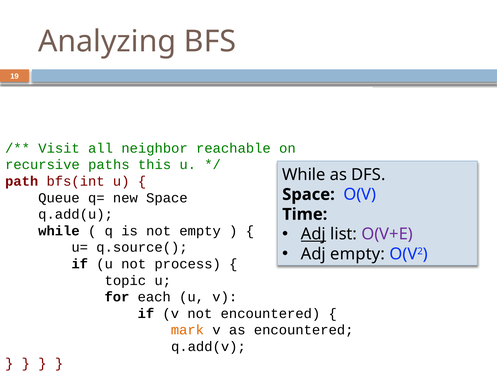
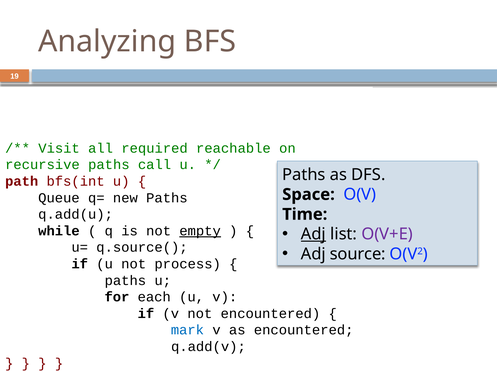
neighbor: neighbor -> required (155, 148)
this: this -> call (155, 165)
While: While -> Paths (304, 175)
new Space: Space -> Paths (167, 198)
empty underline: none -> present (200, 231)
Adj empty: empty -> source (358, 254)
topic: topic -> paths (125, 281)
mark colour: orange -> blue (187, 331)
